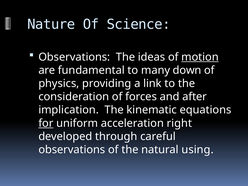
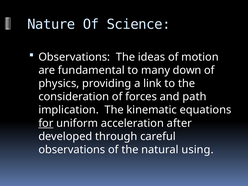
motion underline: present -> none (200, 57)
after: after -> path (195, 97)
right: right -> after (179, 123)
